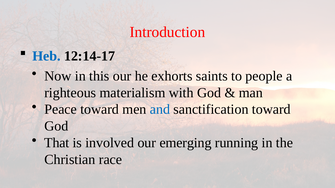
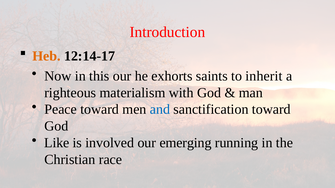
Heb colour: blue -> orange (46, 56)
people: people -> inherit (264, 76)
That: That -> Like (57, 143)
